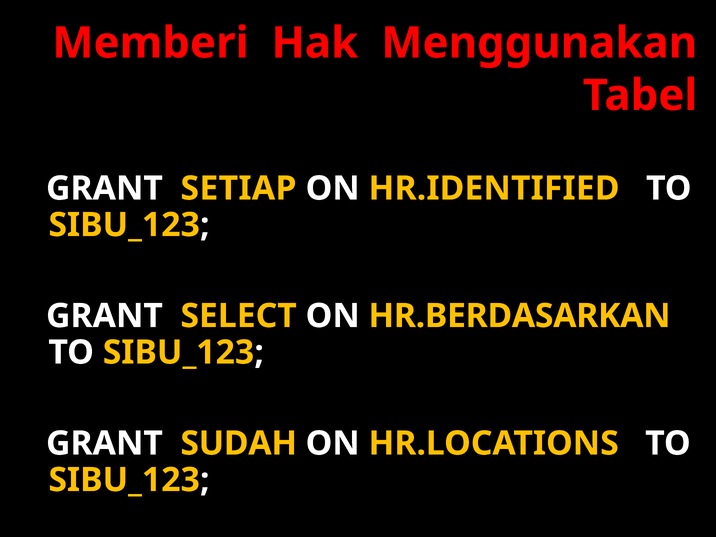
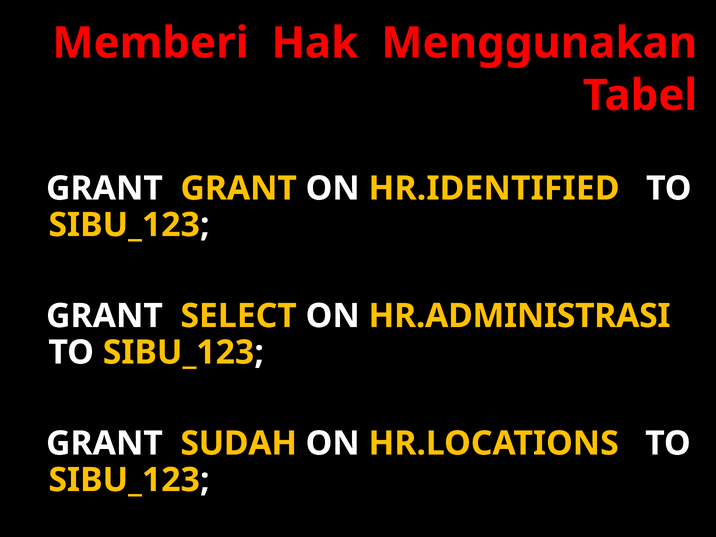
GRANT SETIAP: SETIAP -> GRANT (239, 188)
HR.BERDASARKAN: HR.BERDASARKAN -> HR.ADMINISTRASI (520, 316)
